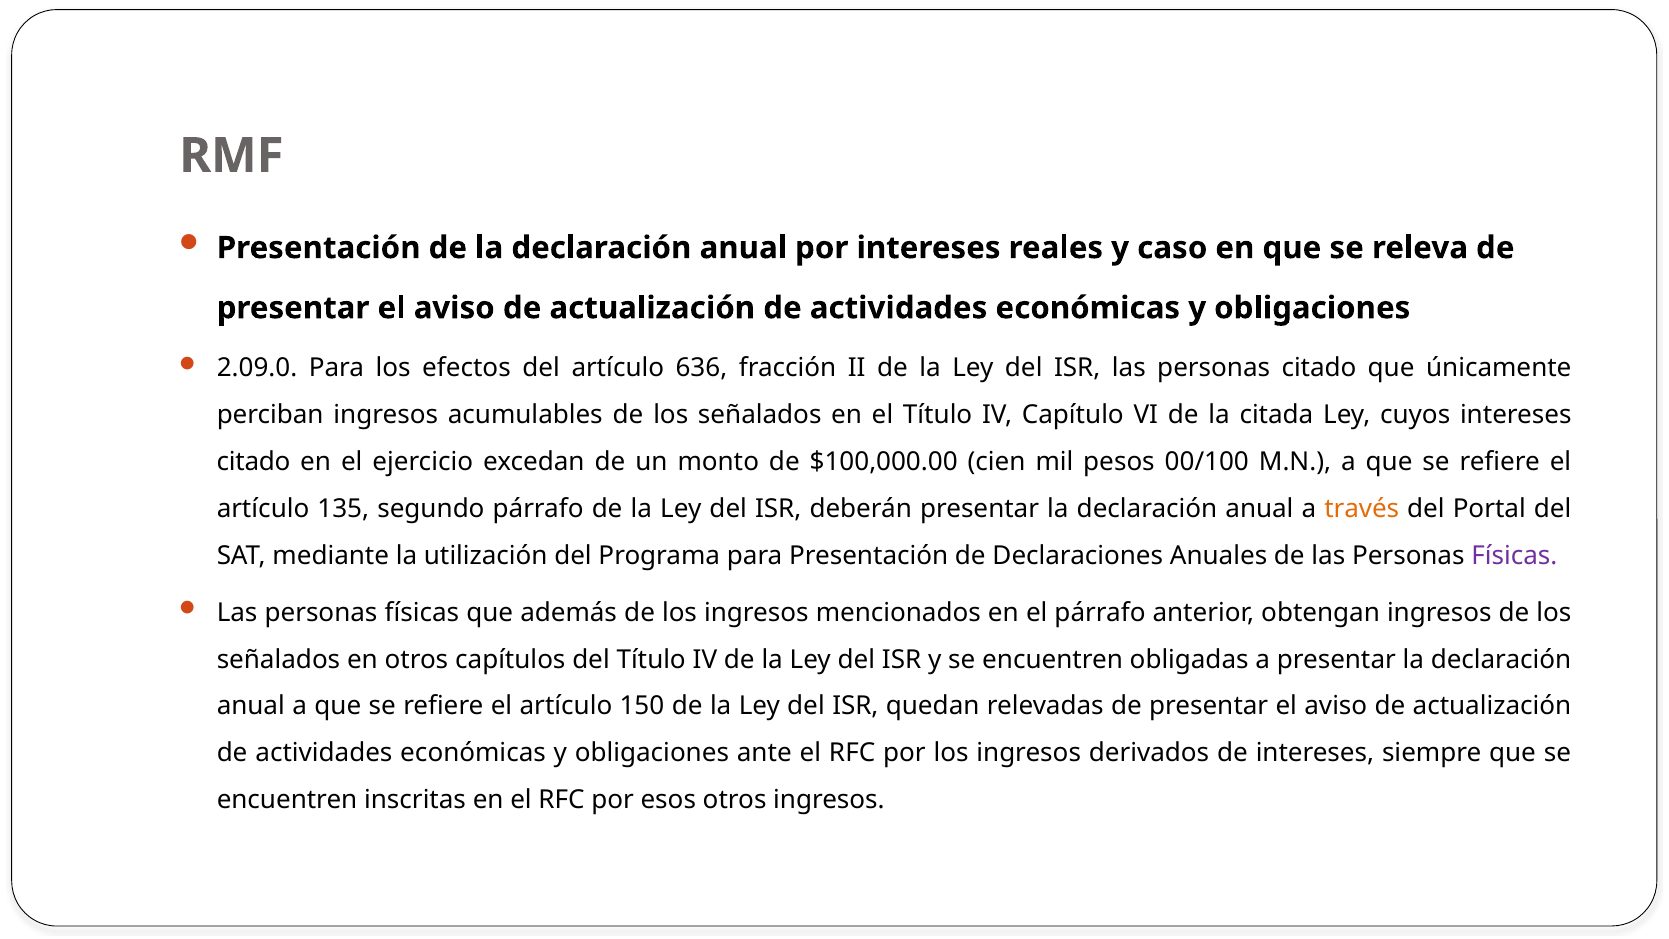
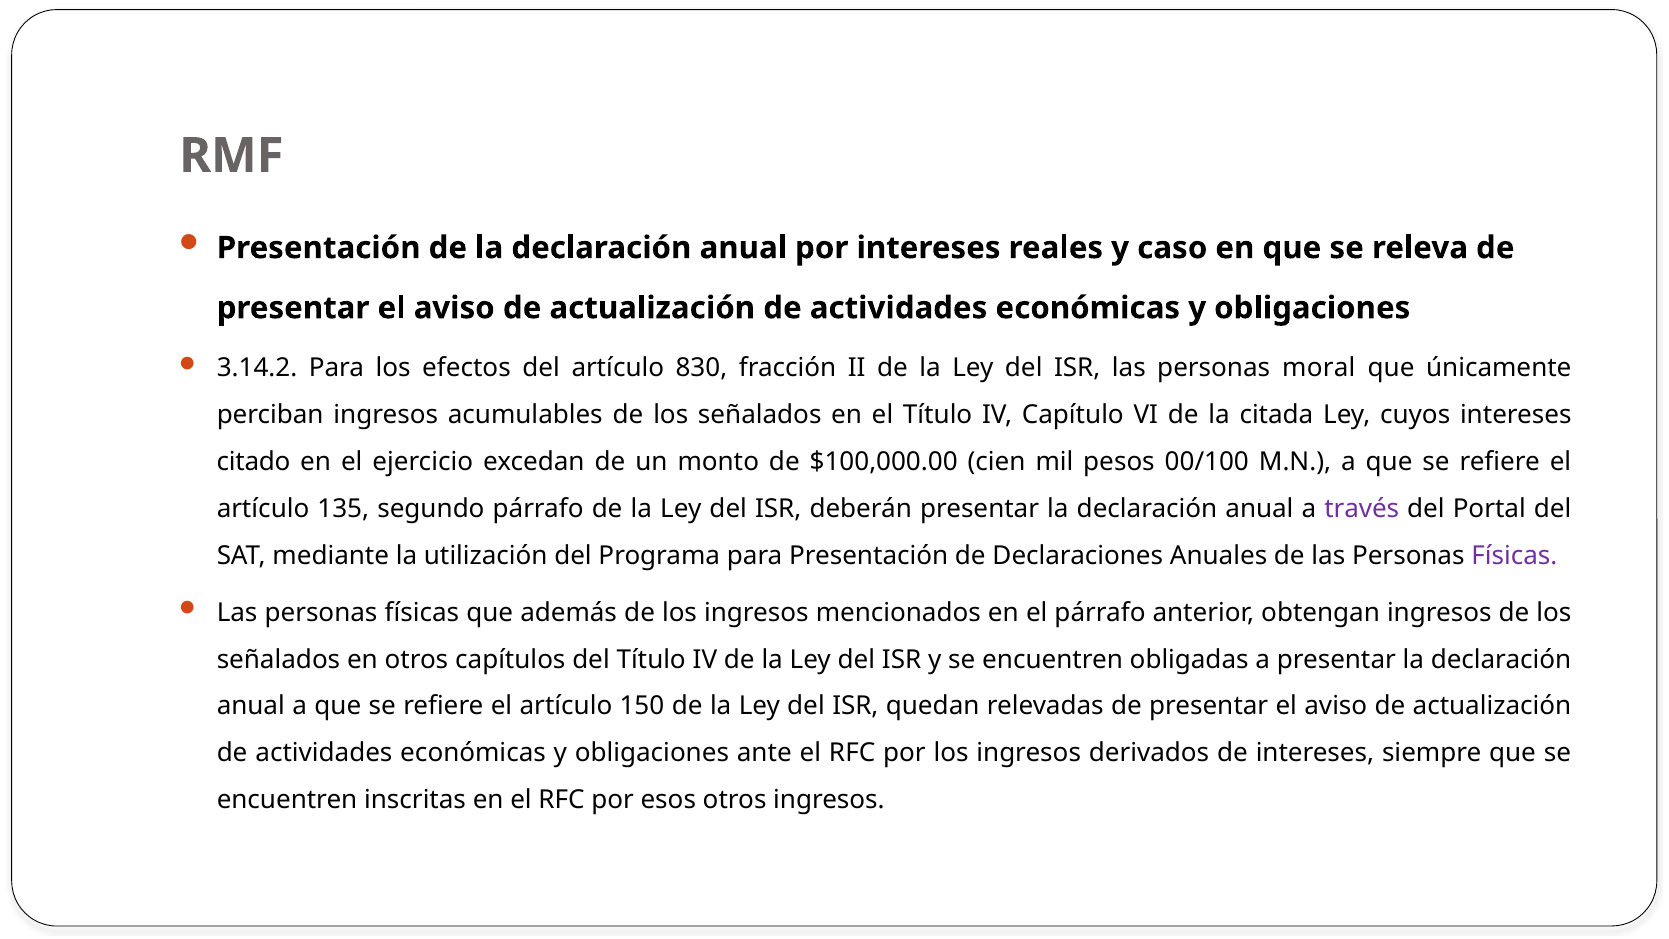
2.09.0: 2.09.0 -> 3.14.2 (257, 368)
636: 636 -> 830 (701, 368)
personas citado: citado -> moral (1319, 368)
través colour: orange -> purple (1362, 508)
